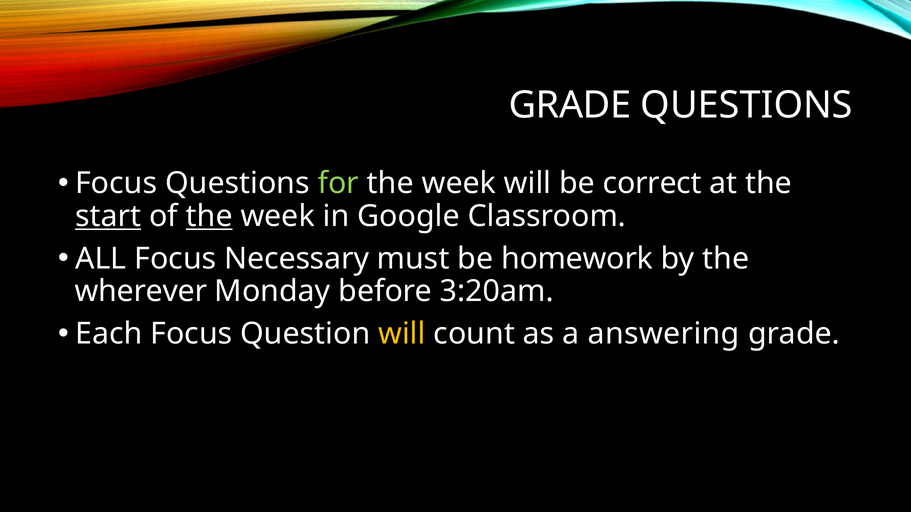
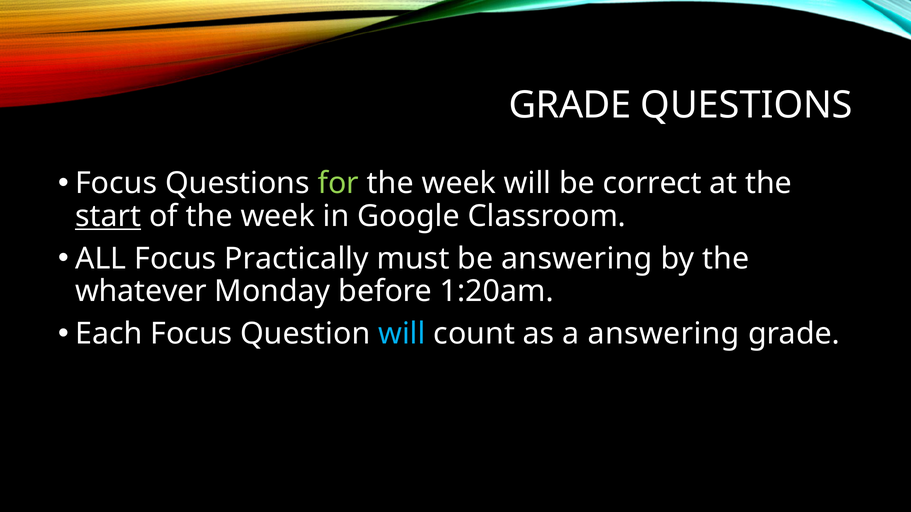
the underline: present -> none (209, 216)
Necessary: Necessary -> Practically (297, 259)
be homework: homework -> answering (577, 259)
wherever: wherever -> whatever (141, 292)
3:20am: 3:20am -> 1:20am (497, 292)
will colour: yellow -> light blue (402, 334)
